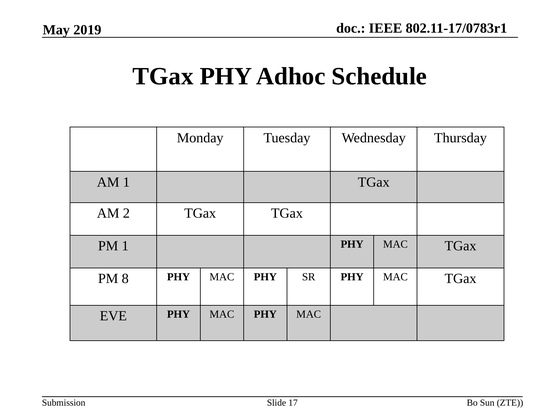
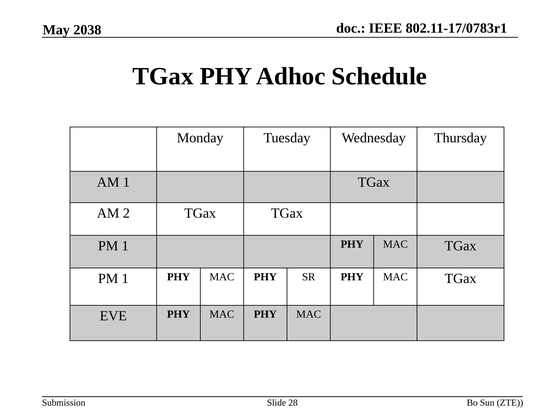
2019: 2019 -> 2038 (87, 30)
8: 8 -> 1 (125, 279)
17: 17 -> 28 (293, 403)
